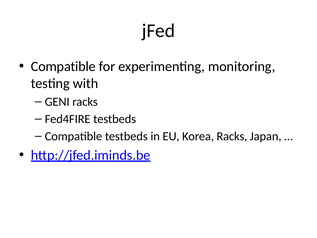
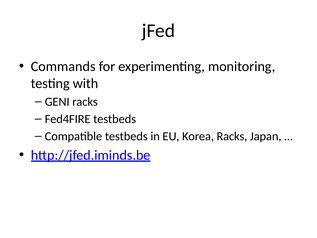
Compatible: Compatible -> Commands (63, 67)
